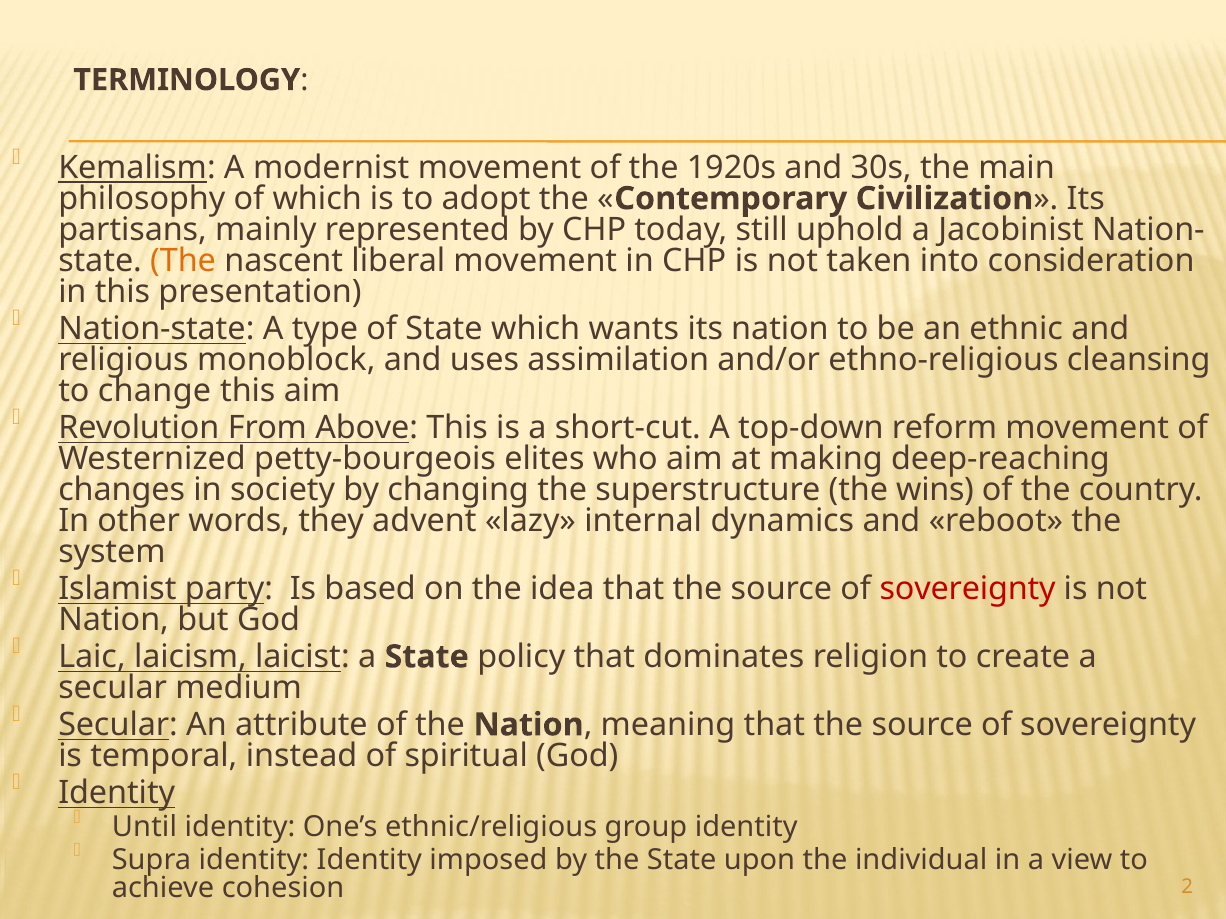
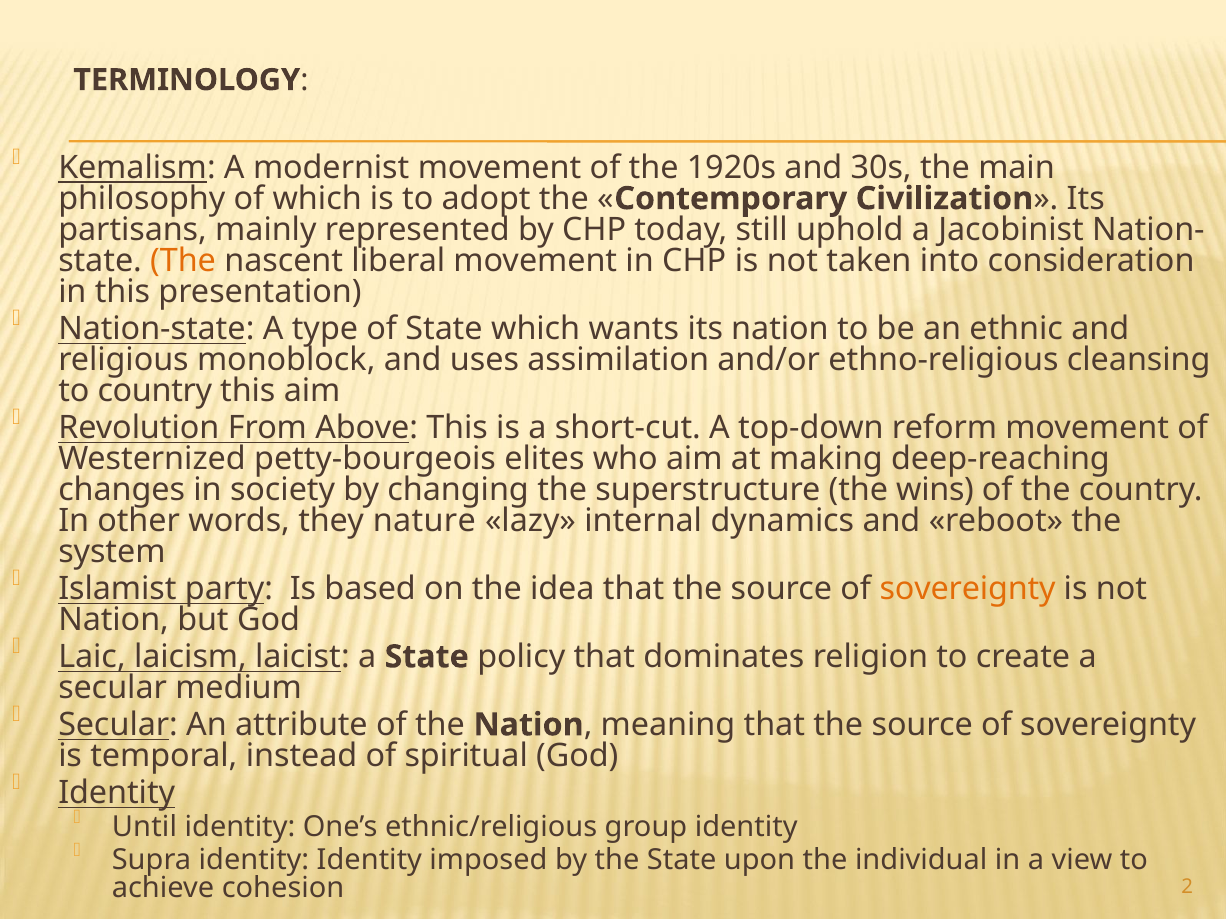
to change: change -> country (155, 391)
advent: advent -> nature (424, 521)
sovereignty colour: red -> orange (968, 589)
